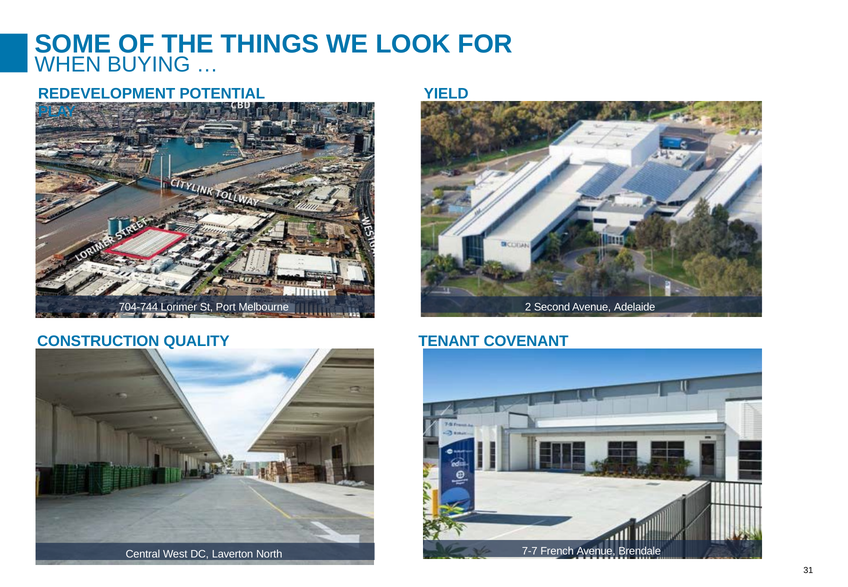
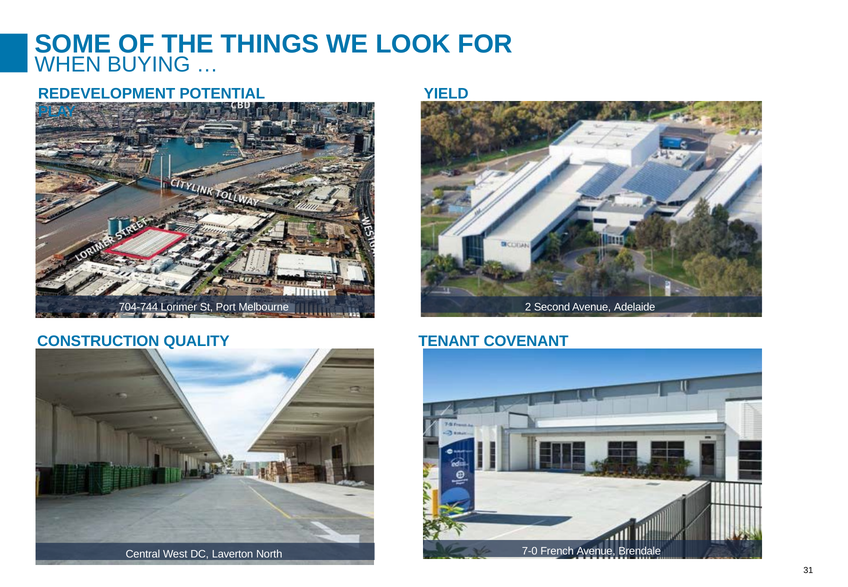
7-7: 7-7 -> 7-0 (530, 551)
